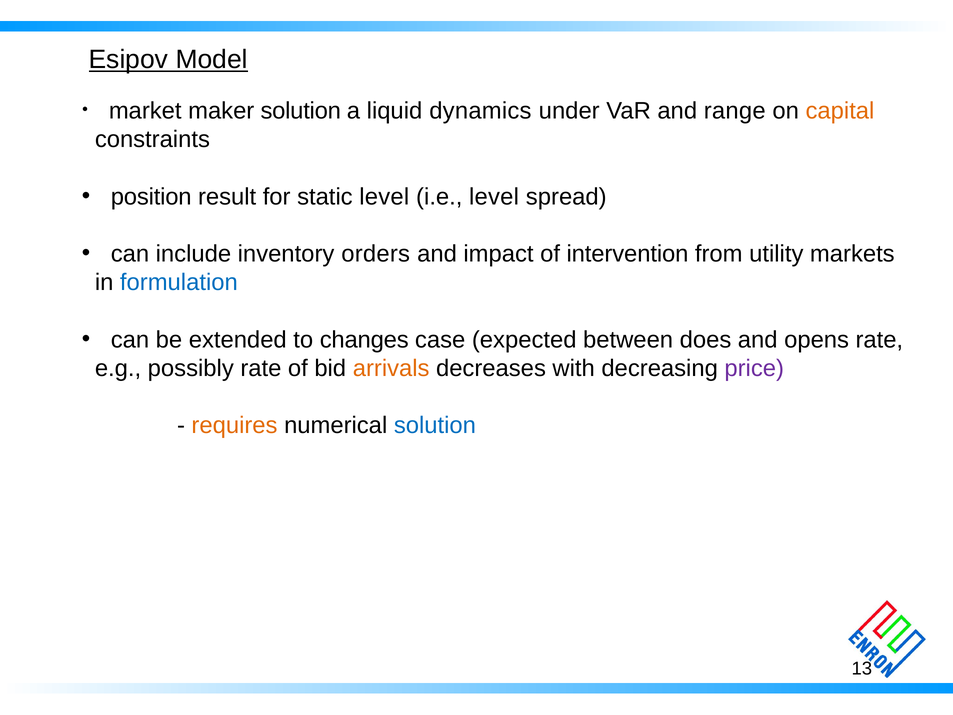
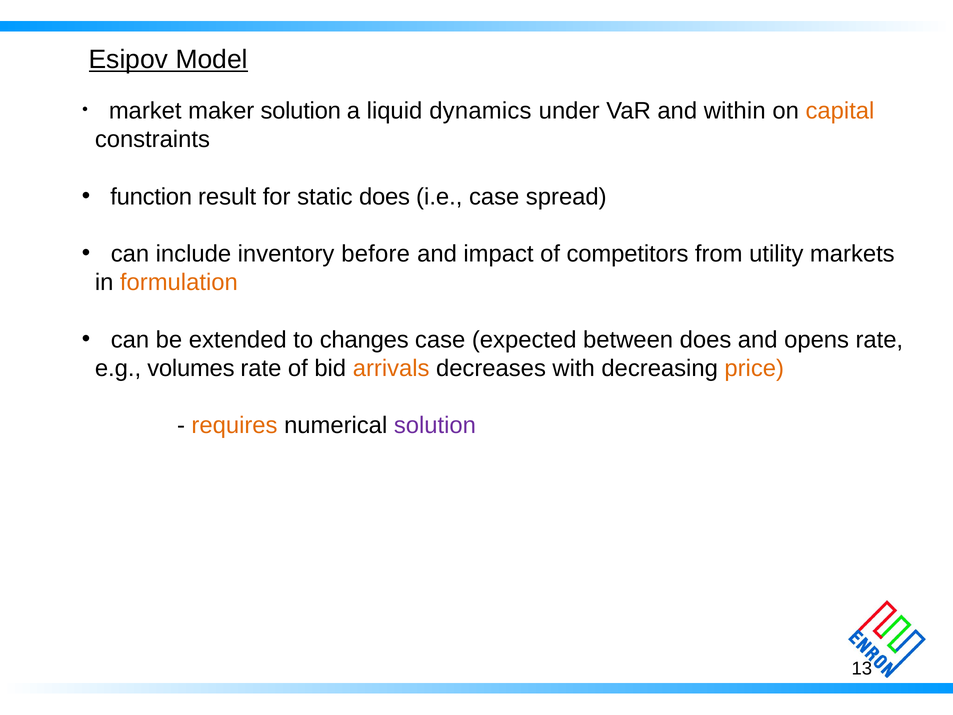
range: range -> within (735, 111)
position: position -> function (151, 197)
static level: level -> does (385, 197)
i.e level: level -> case (494, 197)
orders: orders -> before (376, 254)
intervention: intervention -> competitors (627, 254)
formulation colour: blue -> orange (179, 282)
possibly: possibly -> volumes (191, 368)
price colour: purple -> orange (754, 368)
solution colour: blue -> purple (435, 425)
